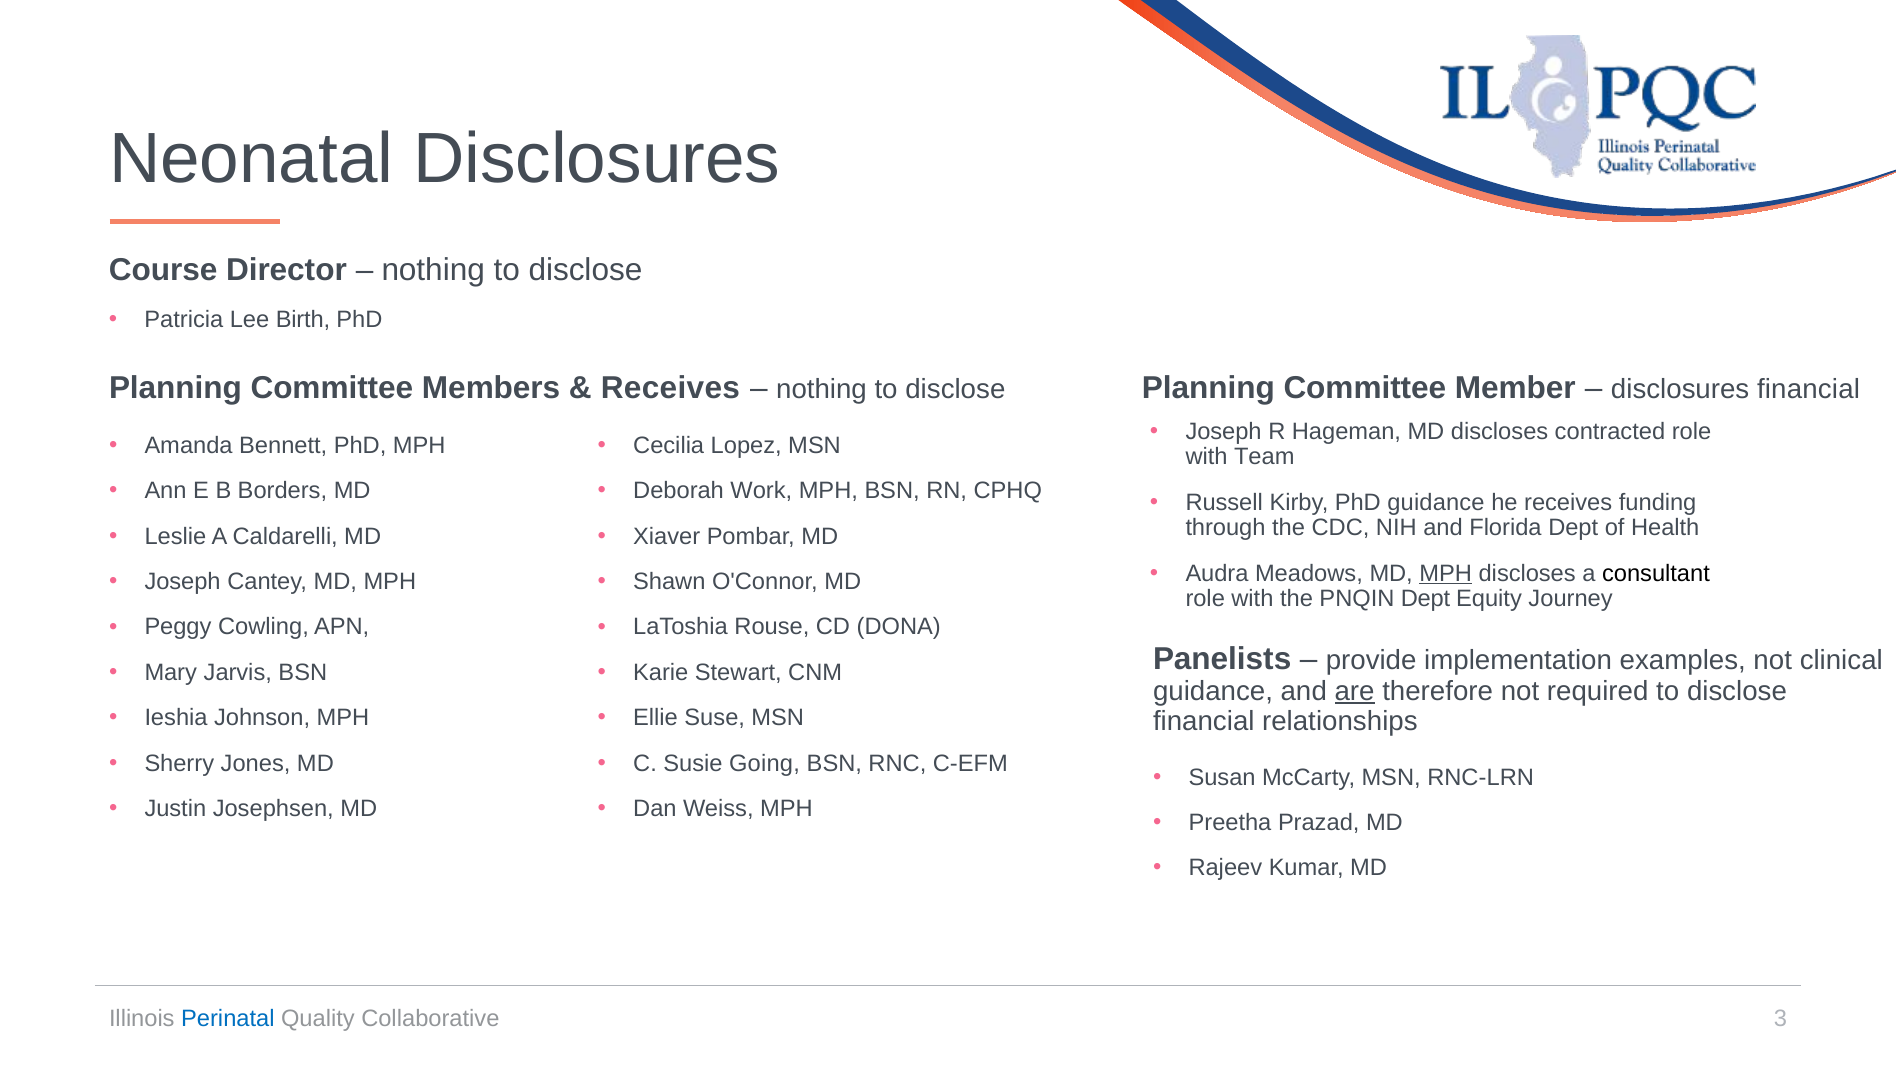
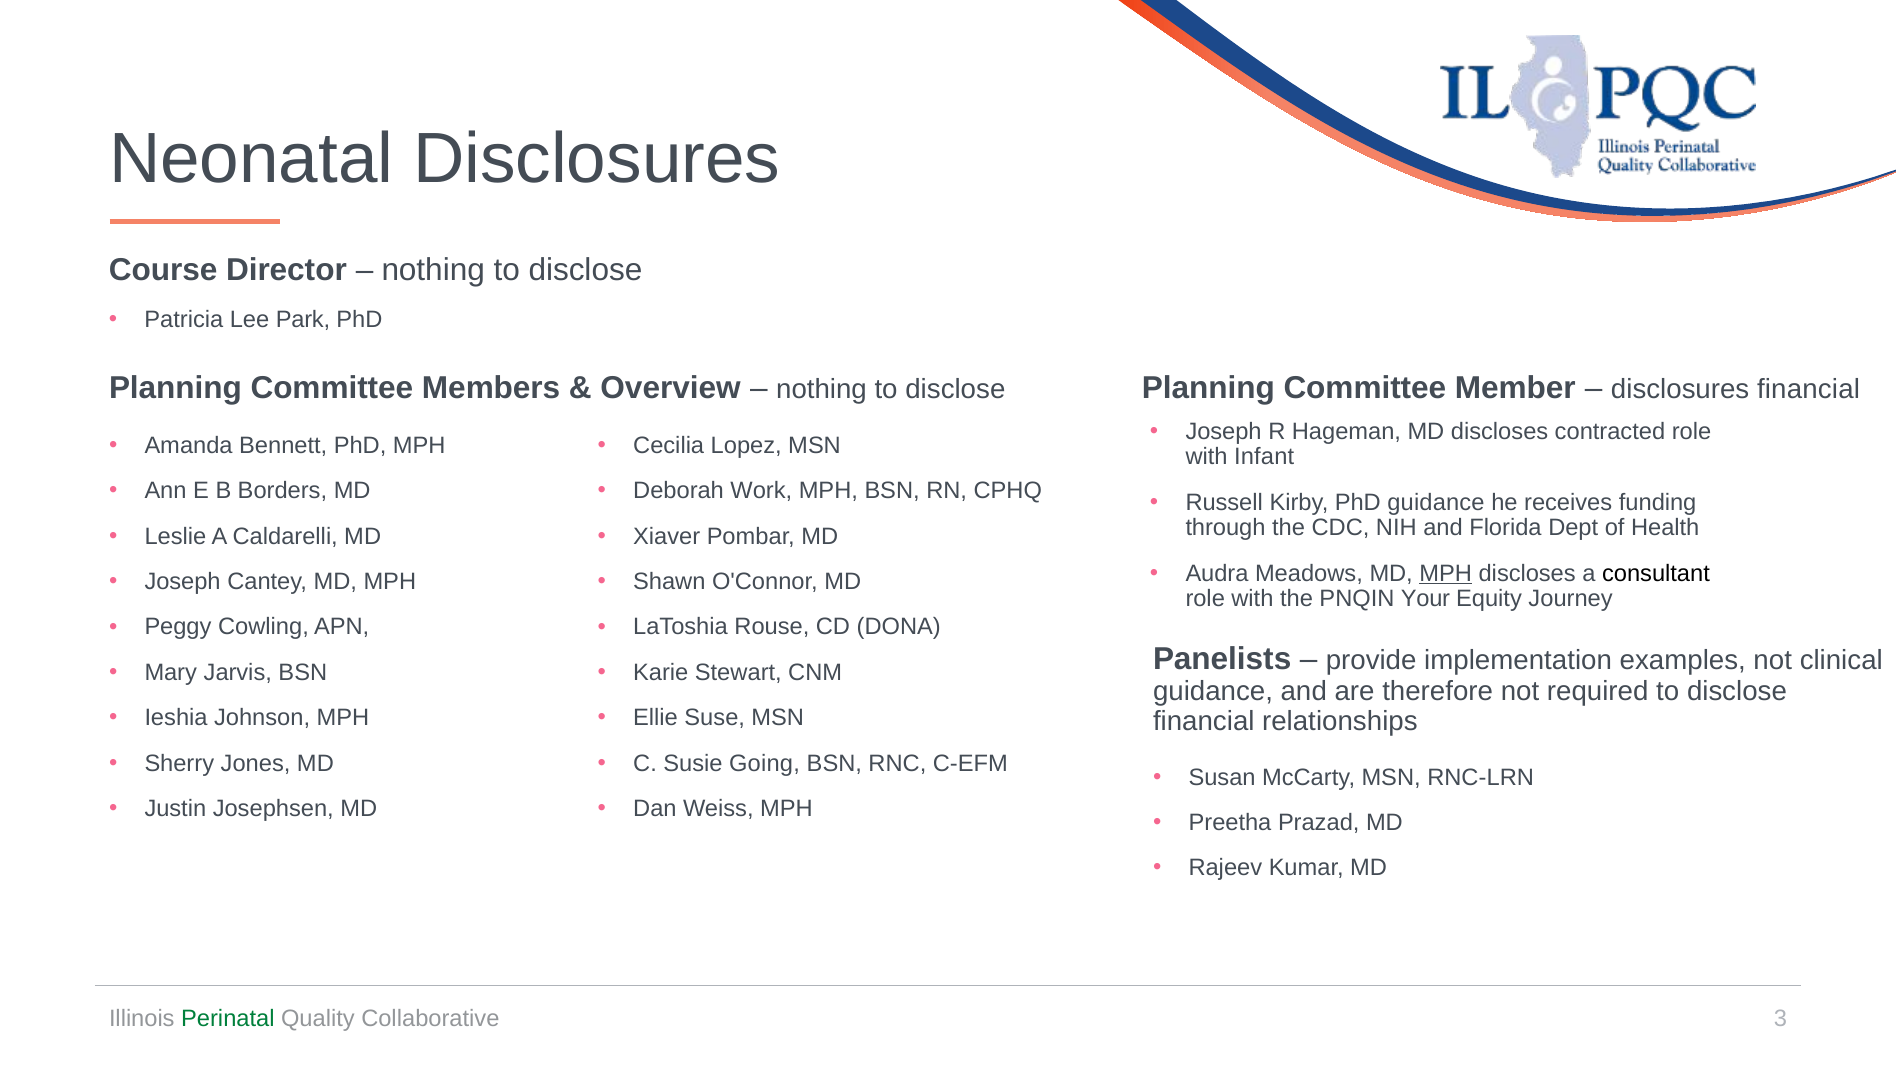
Birth: Birth -> Park (303, 320)
Receives: Receives -> Overview (671, 387)
Team: Team -> Infant (1264, 457)
PNQIN Dept: Dept -> Your (1425, 599)
are underline: present -> none (1355, 691)
Perinatal colour: blue -> green (228, 1018)
